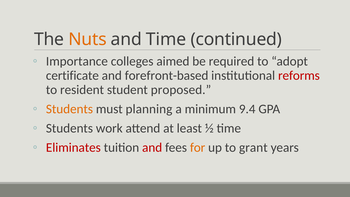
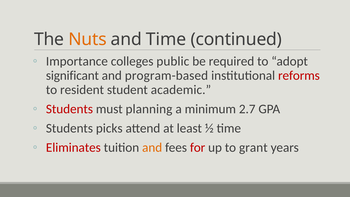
aimed: aimed -> public (173, 61)
certificate: certificate -> significant (72, 75)
forefront-based: forefront-based -> program-based (166, 75)
proposed: proposed -> academic (181, 90)
Students colour: orange -> red (69, 109)
9.4: 9.4 -> 2.7 (247, 109)
work: work -> picks (109, 128)
and colour: red -> orange (152, 148)
for colour: orange -> red (198, 148)
